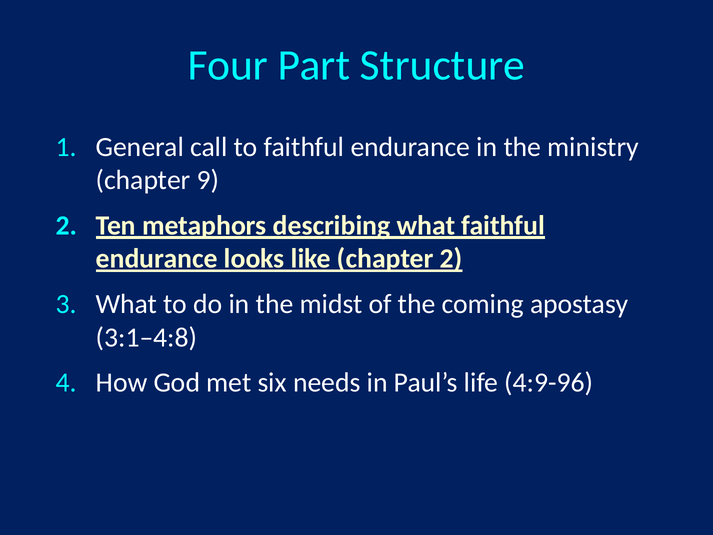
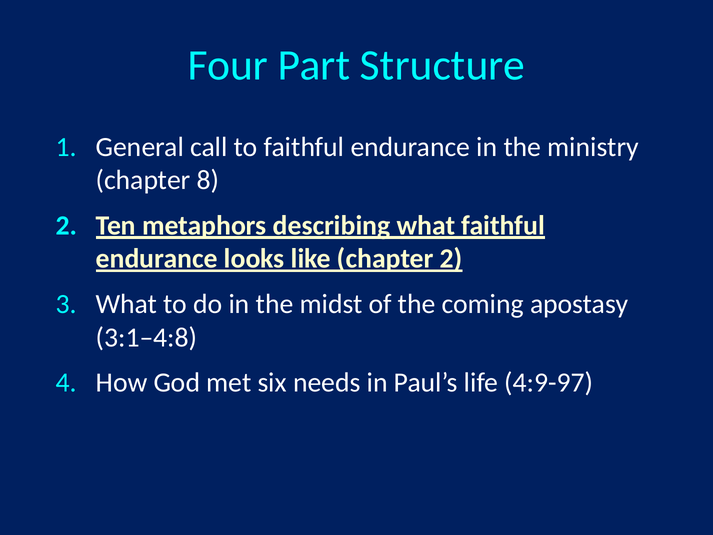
9: 9 -> 8 (208, 180)
4:9-96: 4:9-96 -> 4:9-97 (549, 382)
